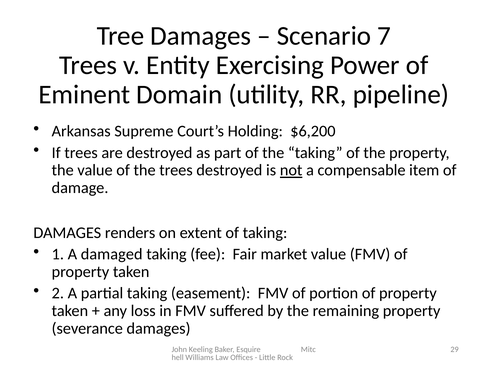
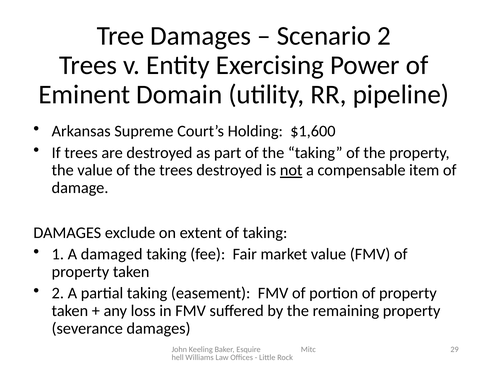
Scenario 7: 7 -> 2 (384, 36)
$6,200: $6,200 -> $1,600 (313, 131)
renders: renders -> exclude (130, 233)
